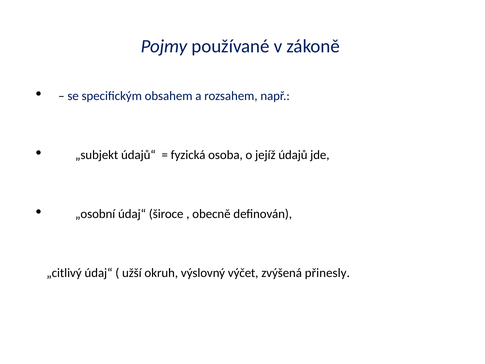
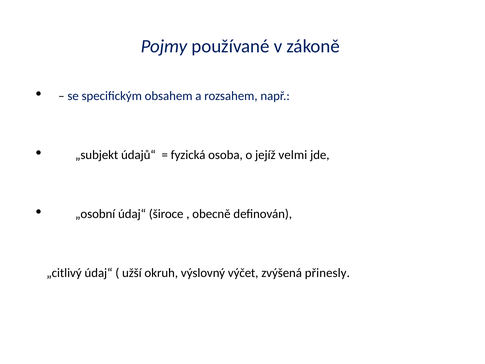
údajů: údajů -> velmi (293, 155)
